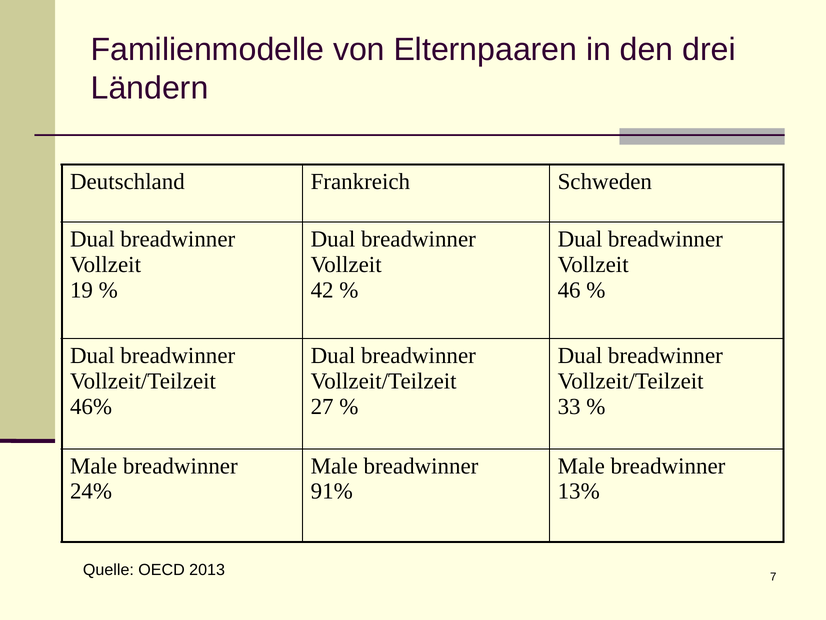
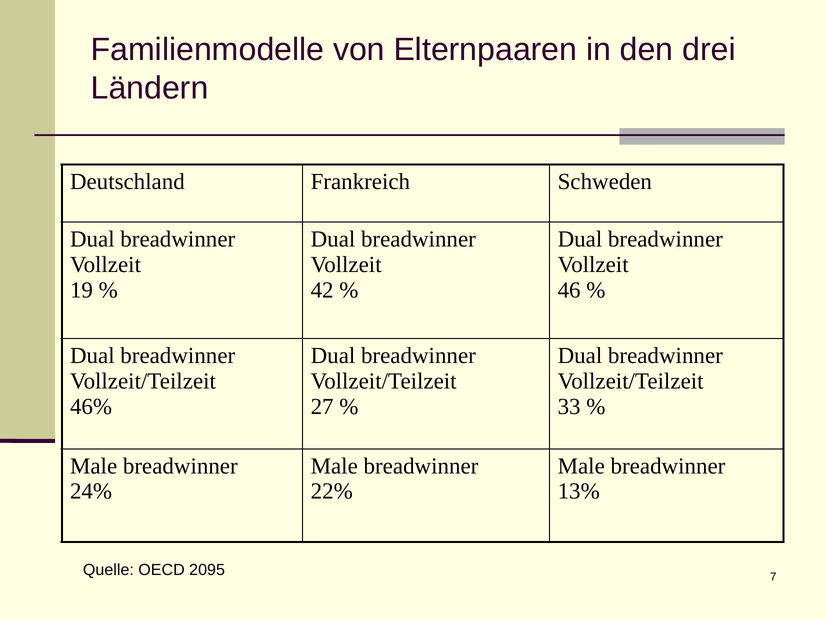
91%: 91% -> 22% (332, 491)
2013: 2013 -> 2095 (207, 570)
